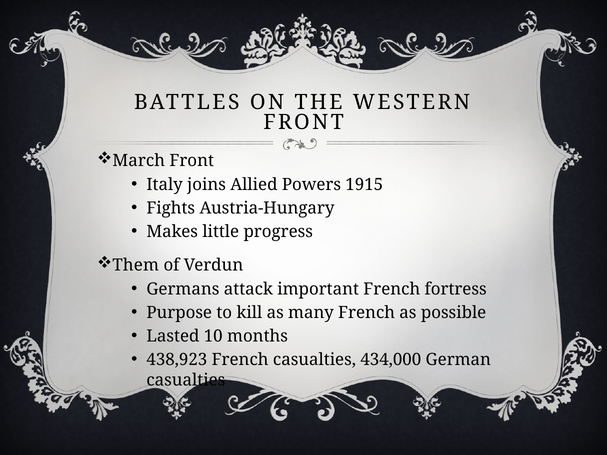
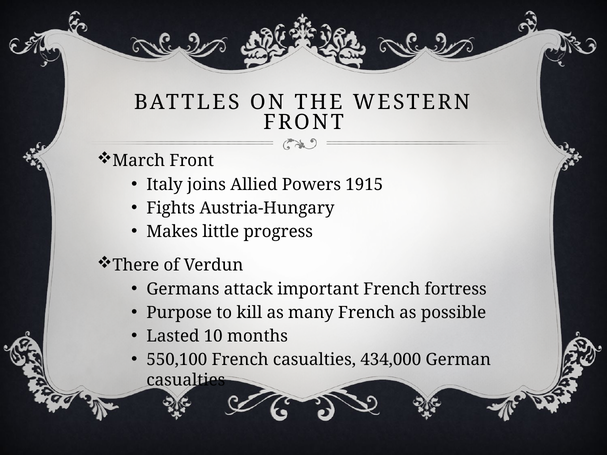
Them: Them -> There (136, 266)
438,923: 438,923 -> 550,100 (177, 360)
